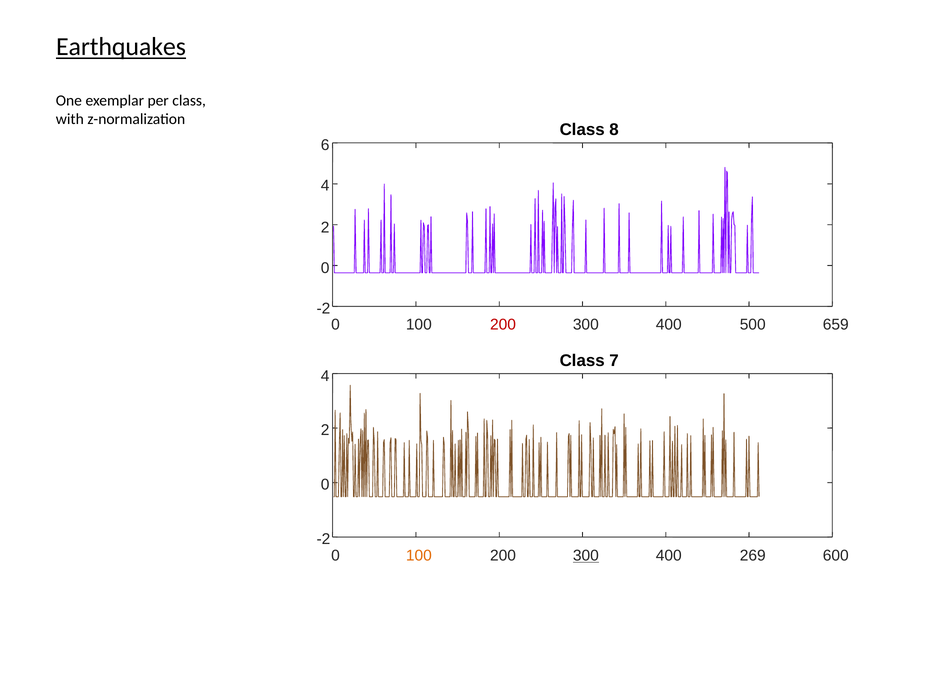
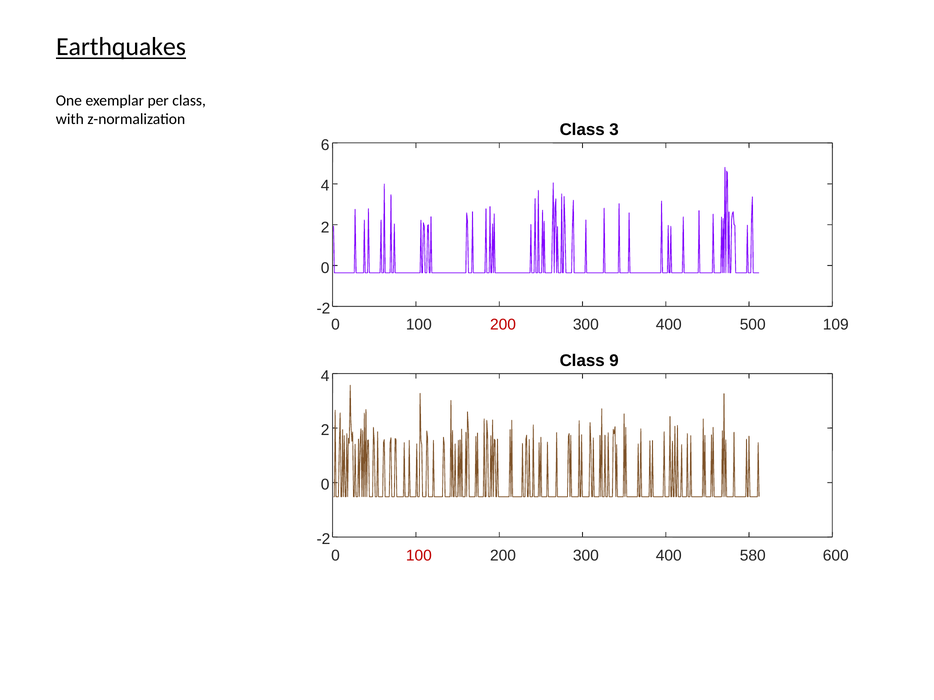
8: 8 -> 3 (614, 130)
659: 659 -> 109 (836, 325)
7: 7 -> 9 (614, 361)
100 colour: orange -> red (419, 556)
300 underline: present -> none (586, 556)
269: 269 -> 580 (753, 556)
